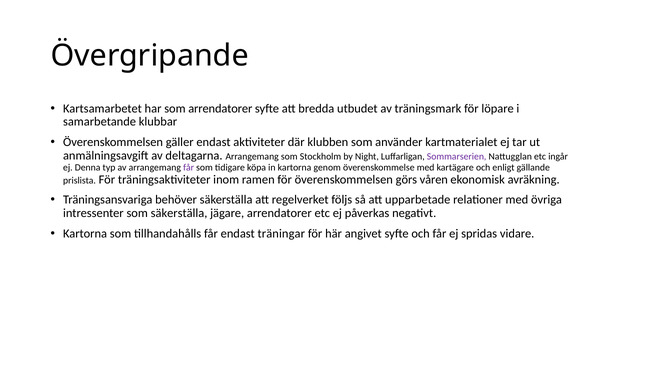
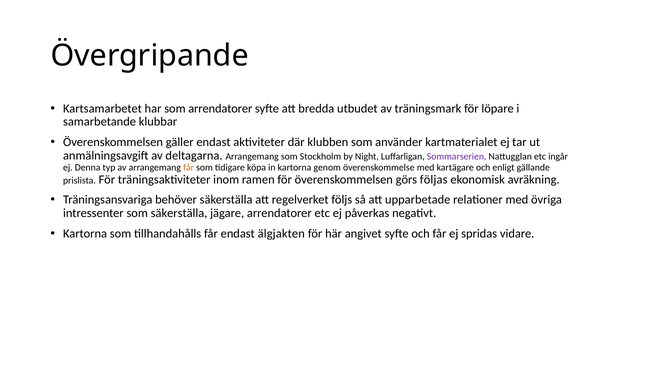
får colour: purple -> orange (189, 168)
våren: våren -> följas (434, 180)
träningar: träningar -> älgjakten (281, 234)
